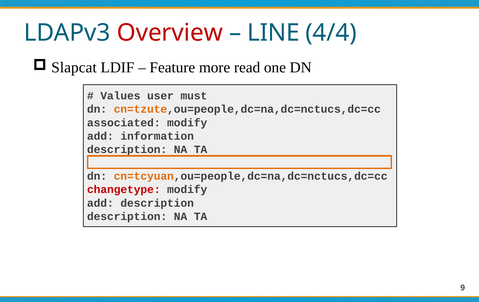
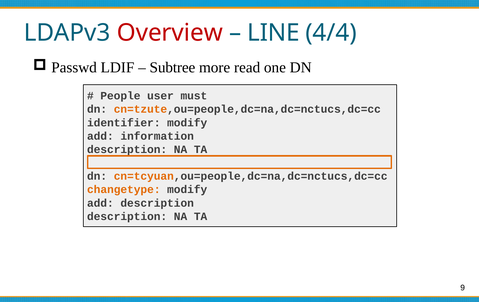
Slapcat: Slapcat -> Passwd (74, 68)
Feature: Feature -> Subtree (172, 68)
Values: Values -> People (120, 96)
associated: associated -> identifier (124, 123)
changetype colour: red -> orange (124, 190)
